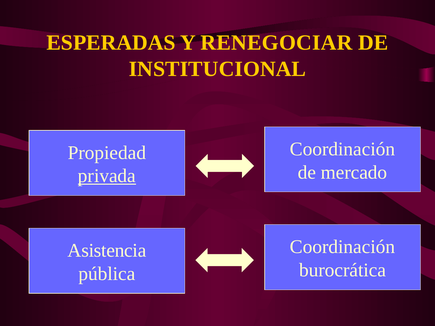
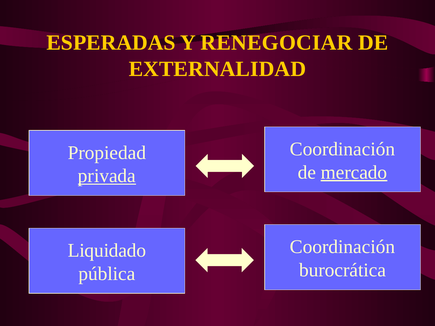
INSTITUCIONAL: INSTITUCIONAL -> EXTERNALIDAD (217, 69)
mercado underline: none -> present (354, 172)
Asistencia: Asistencia -> Liquidado (107, 251)
